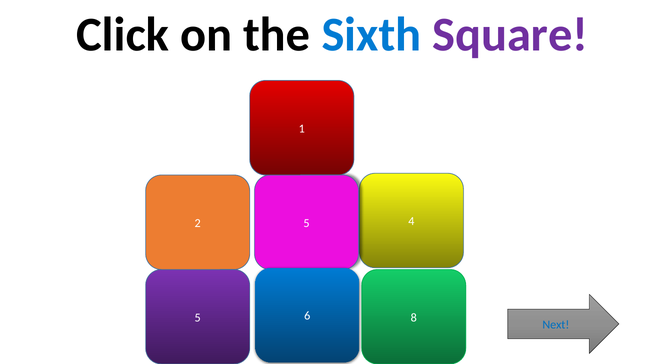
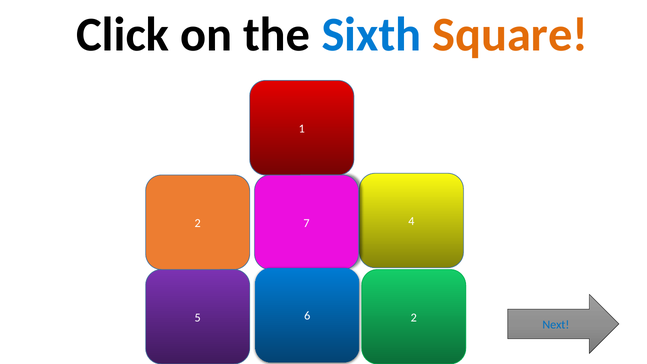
Square colour: purple -> orange (510, 35)
2 5: 5 -> 7 (307, 223)
5 8: 8 -> 2 (414, 318)
